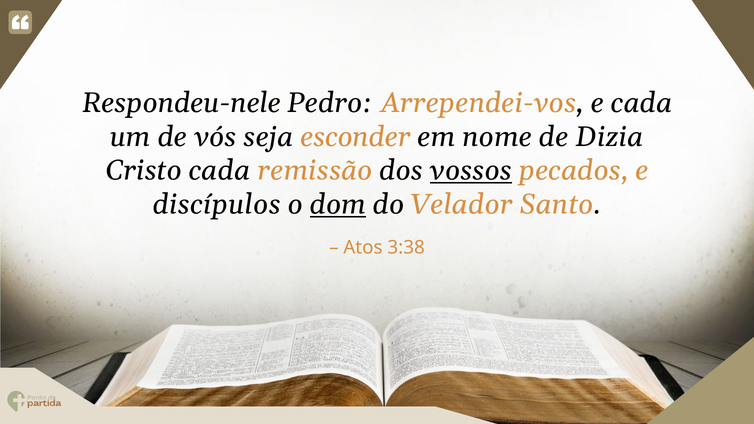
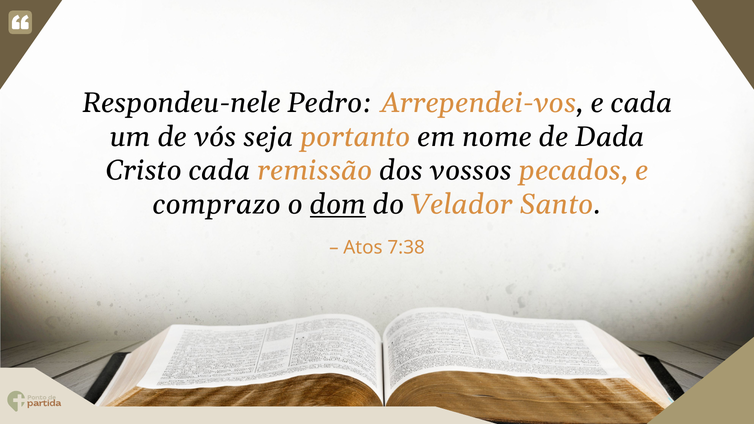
esconder: esconder -> portanto (355, 137)
Dizia: Dizia -> Dada (610, 137)
vossos underline: present -> none (471, 171)
discípulos: discípulos -> comprazo (217, 205)
3:38: 3:38 -> 7:38 (406, 248)
